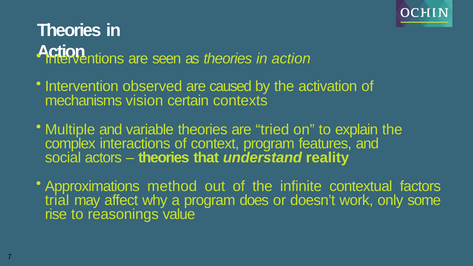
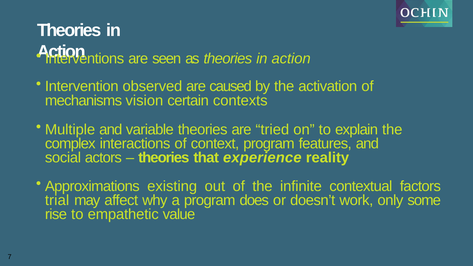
understand: understand -> experience (262, 158)
method: method -> existing (172, 186)
reasonings: reasonings -> empathetic (123, 214)
